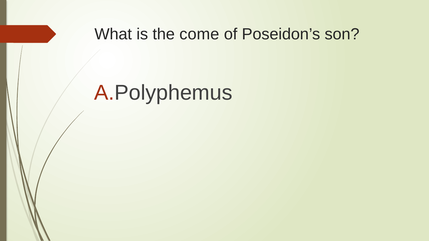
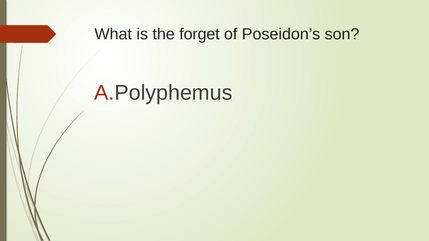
come: come -> forget (199, 34)
